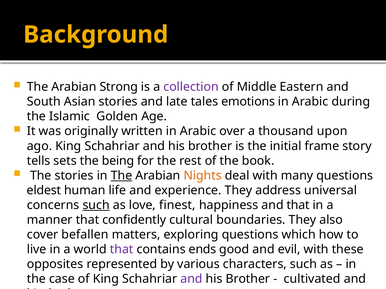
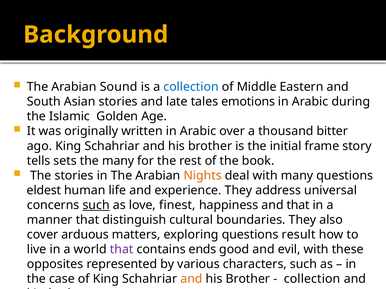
Strong: Strong -> Sound (119, 87)
collection colour: purple -> blue (191, 87)
upon: upon -> bitter (332, 131)
the being: being -> many (118, 161)
The underline: present -> none (122, 176)
confidently: confidently -> distinguish (134, 220)
befallen: befallen -> arduous (85, 235)
which: which -> result (299, 235)
and colour: purple -> orange (191, 279)
cultivated: cultivated -> collection (312, 279)
